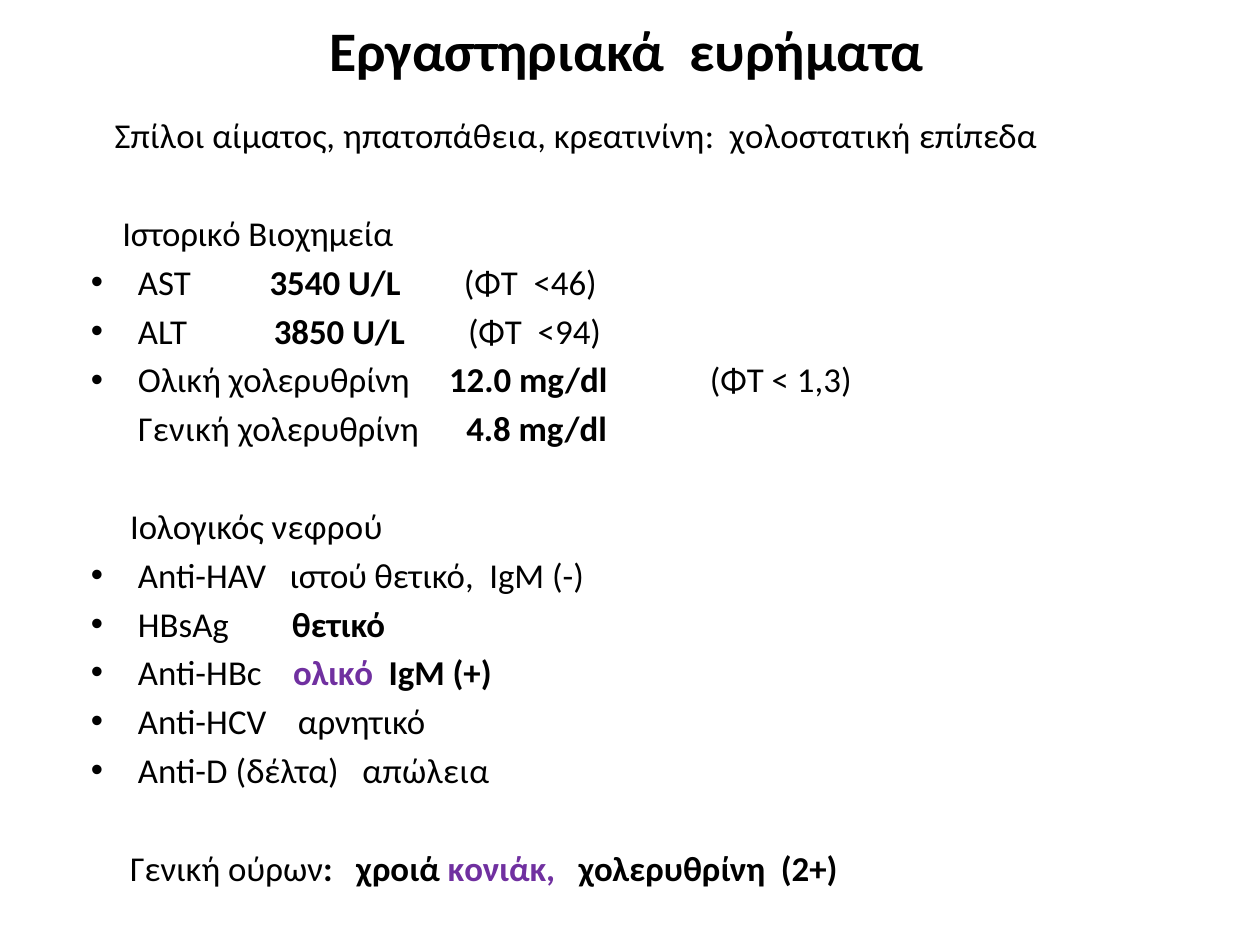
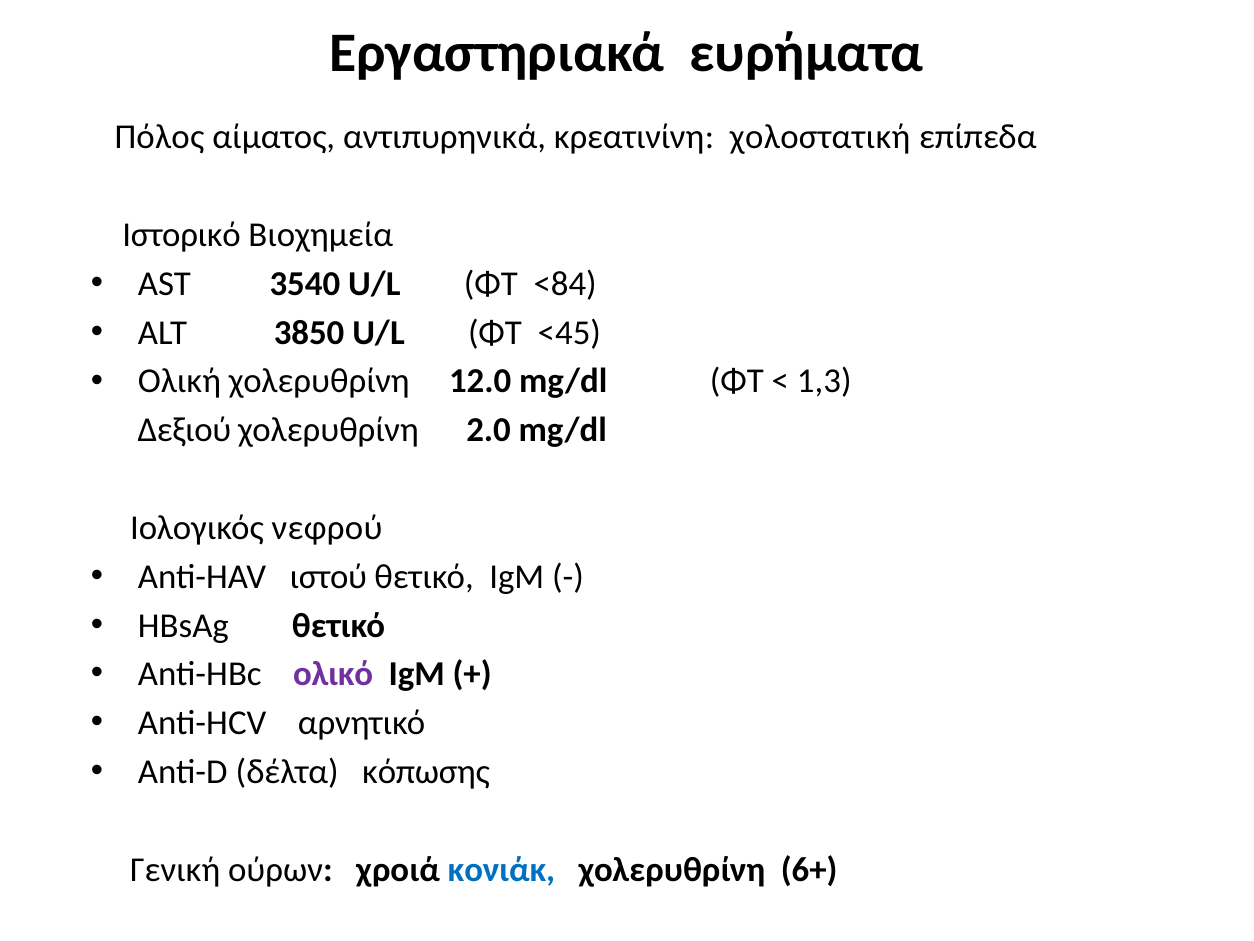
Σπίλοι: Σπίλοι -> Πόλος (159, 137)
ηπατοπάθεια: ηπατοπάθεια -> αντιπυρηνικά (445, 137)
<46: <46 -> <84 (565, 284)
<94: <94 -> <45 (569, 333)
Γενική: Γενική -> Δεξιού (184, 430)
4.8: 4.8 -> 2.0 (489, 430)
απώλεια: απώλεια -> κόπωσης (426, 772)
κονιάκ colour: purple -> blue (501, 869)
2+: 2+ -> 6+ (809, 869)
